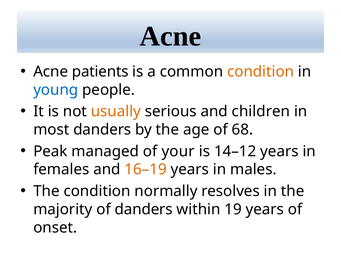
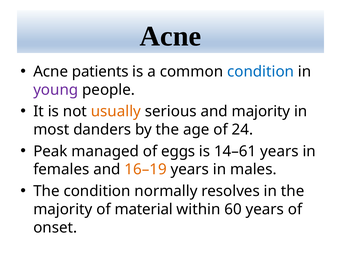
condition colour: orange -> blue (261, 72)
young colour: blue -> purple (56, 90)
and children: children -> majority (261, 111)
68: 68 -> 24 (242, 130)
your: your -> eggs (178, 151)
14–12: 14–12 -> 14–61 (235, 151)
of danders: danders -> material (144, 209)
19: 19 -> 60 (233, 209)
